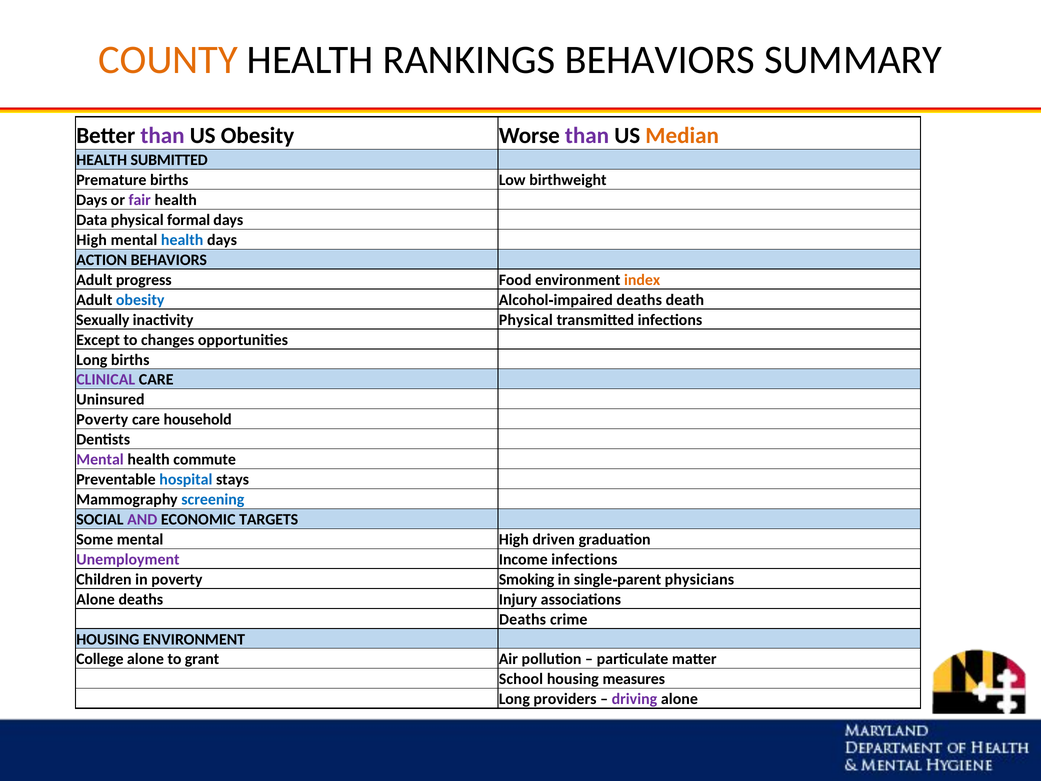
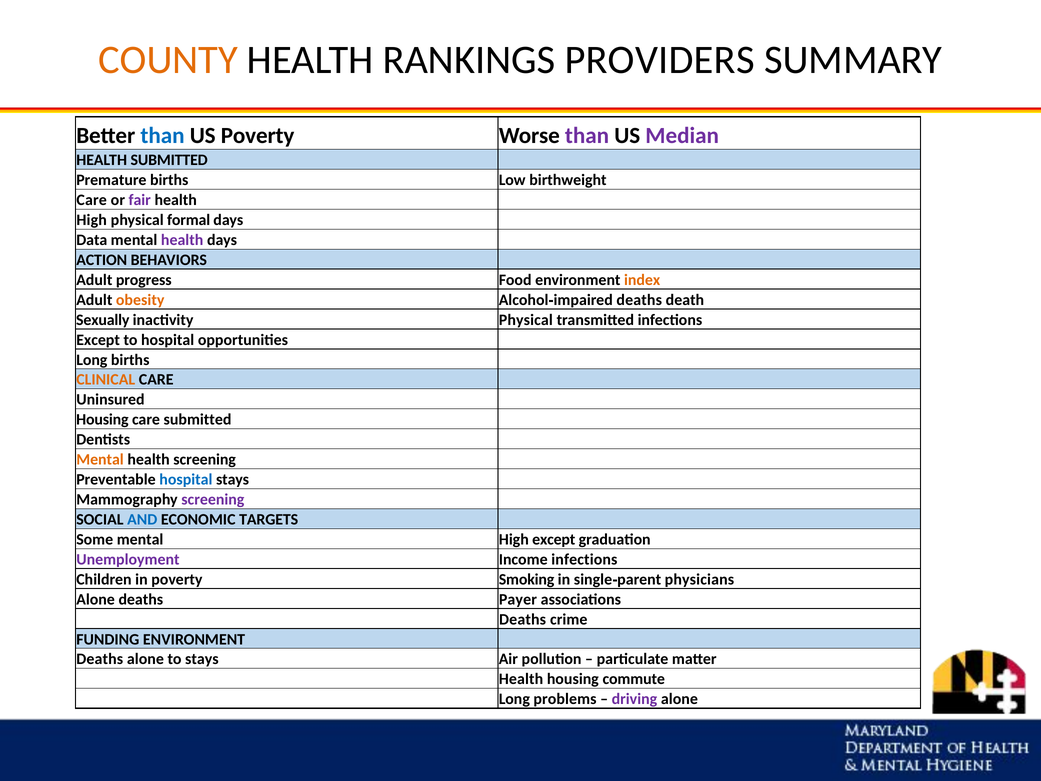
RANKINGS BEHAVIORS: BEHAVIORS -> PROVIDERS (660, 60)
than colour: purple -> blue (162, 135)
US Obesity: Obesity -> Poverty (258, 135)
Median colour: orange -> purple (682, 135)
Days: Days -> Care (92, 200)
Data: Data -> High (92, 220)
High: High -> Data (92, 240)
health colour: blue -> purple (182, 240)
obesity colour: blue -> orange (140, 300)
to changes: changes -> hospital (168, 340)
CLINICAL colour: purple -> orange (106, 380)
Poverty: Poverty -> Housing (102, 420)
care household: household -> submitted (198, 420)
Mental colour: purple -> orange (100, 459)
health commute: commute -> screening (205, 459)
screening colour: blue -> purple (213, 499)
AND colour: purple -> blue (142, 519)
High driven: driven -> except (554, 539)
Injury: Injury -> Payer (518, 599)
HOUSING: HOUSING -> FUNDING (108, 639)
College: College -> Deaths (100, 659)
to grant: grant -> stays (202, 659)
School: School -> Health (521, 679)
measures: measures -> commute (634, 679)
providers: providers -> problems (565, 699)
